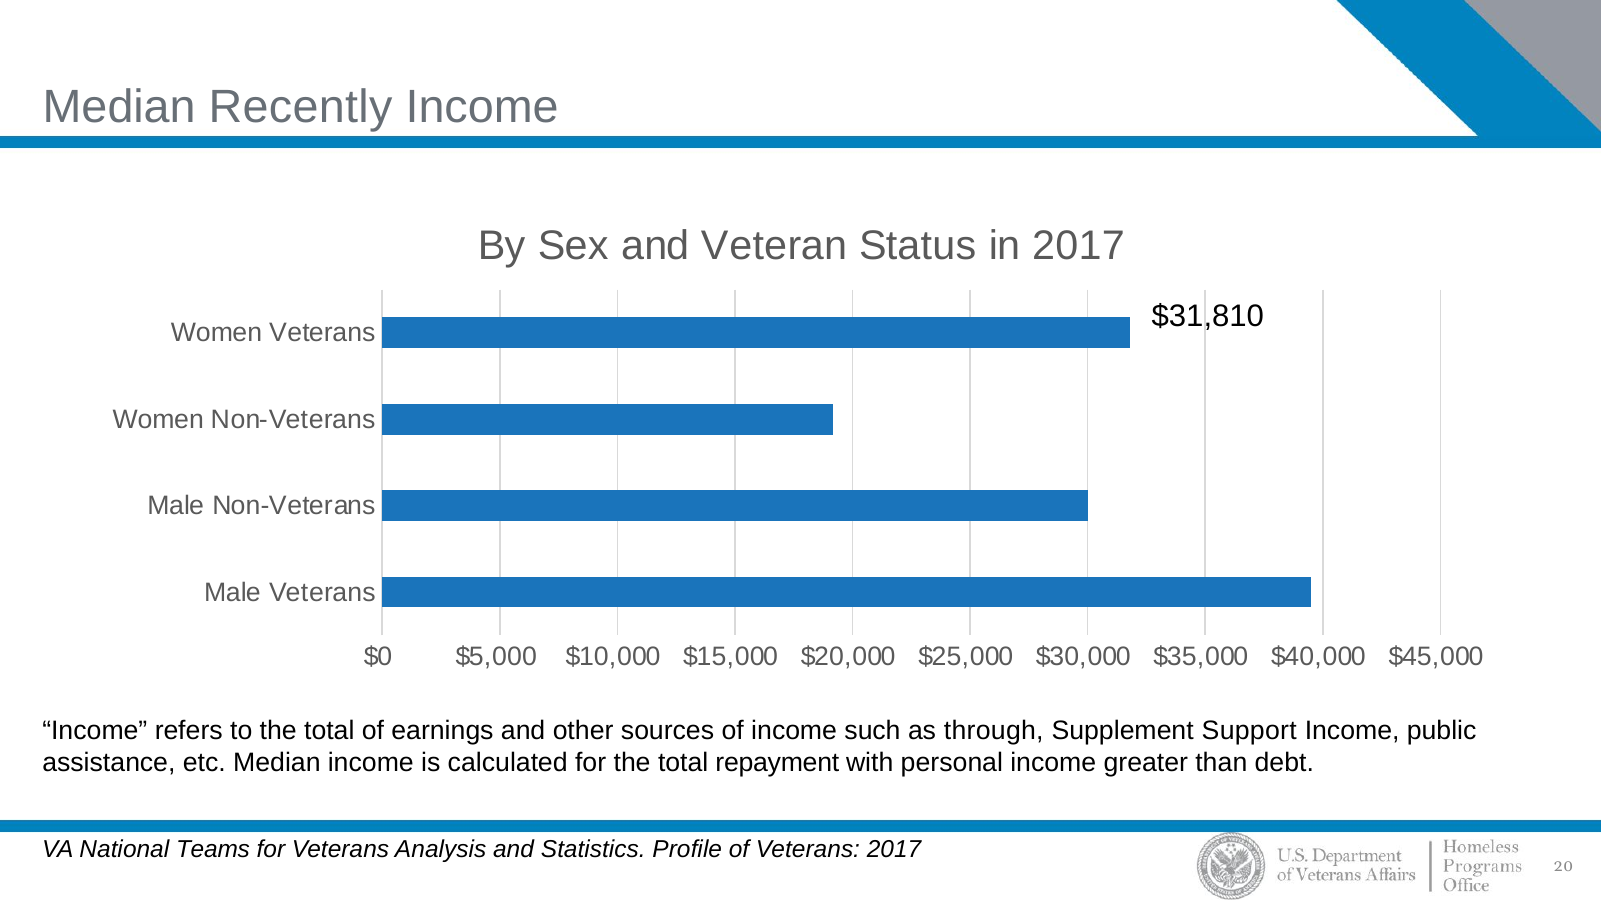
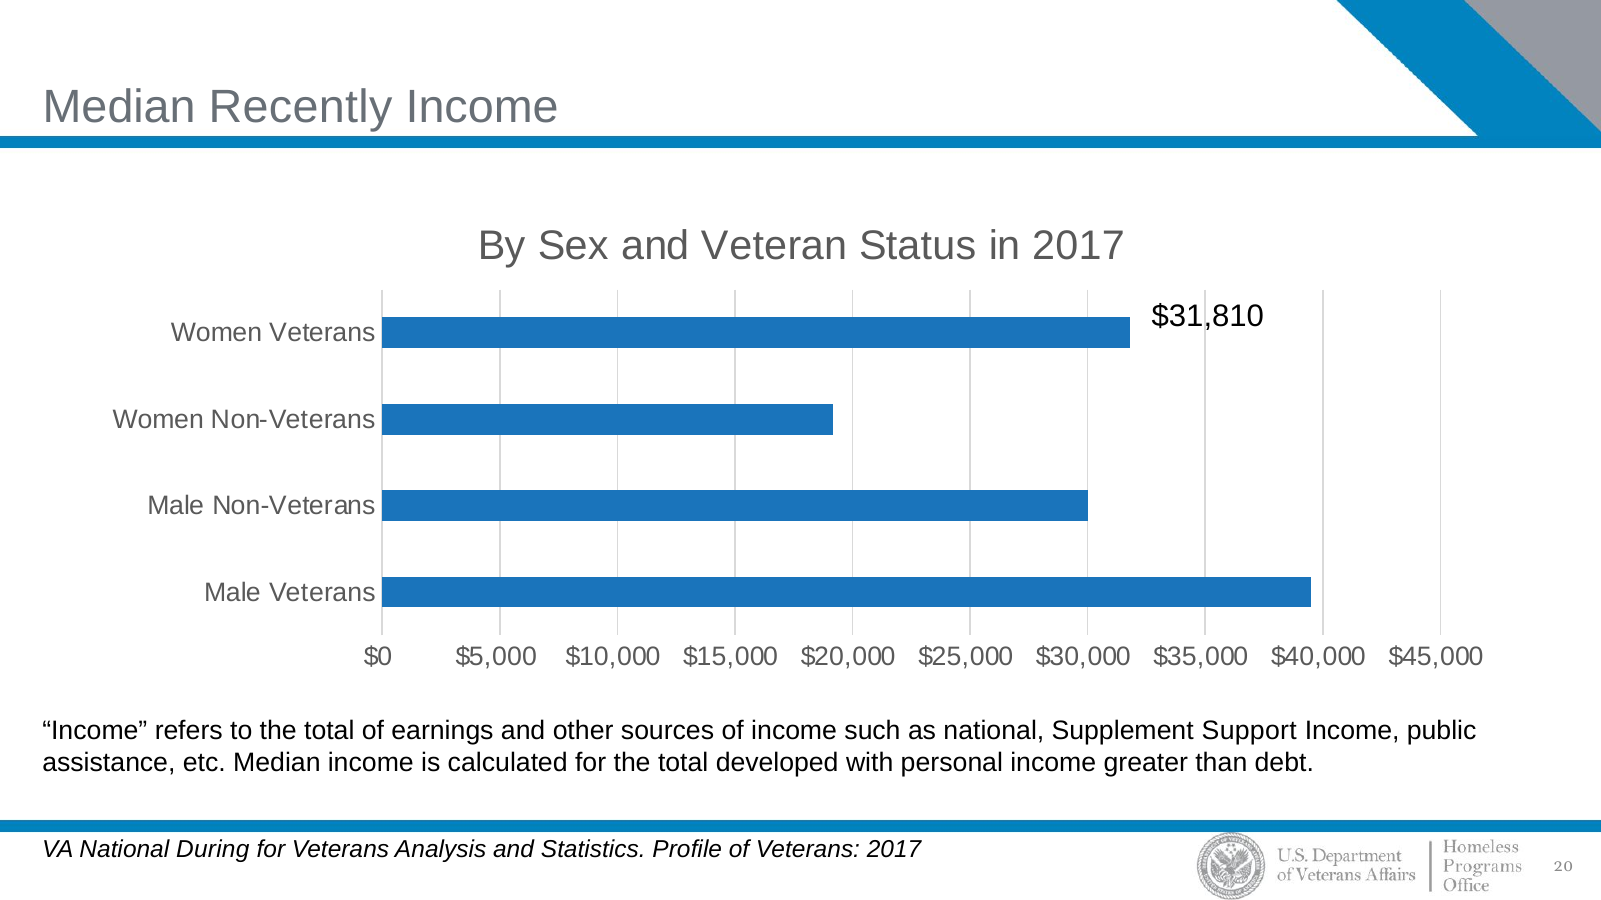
as through: through -> national (994, 732)
repayment: repayment -> developed (777, 764)
Teams: Teams -> During (213, 850)
